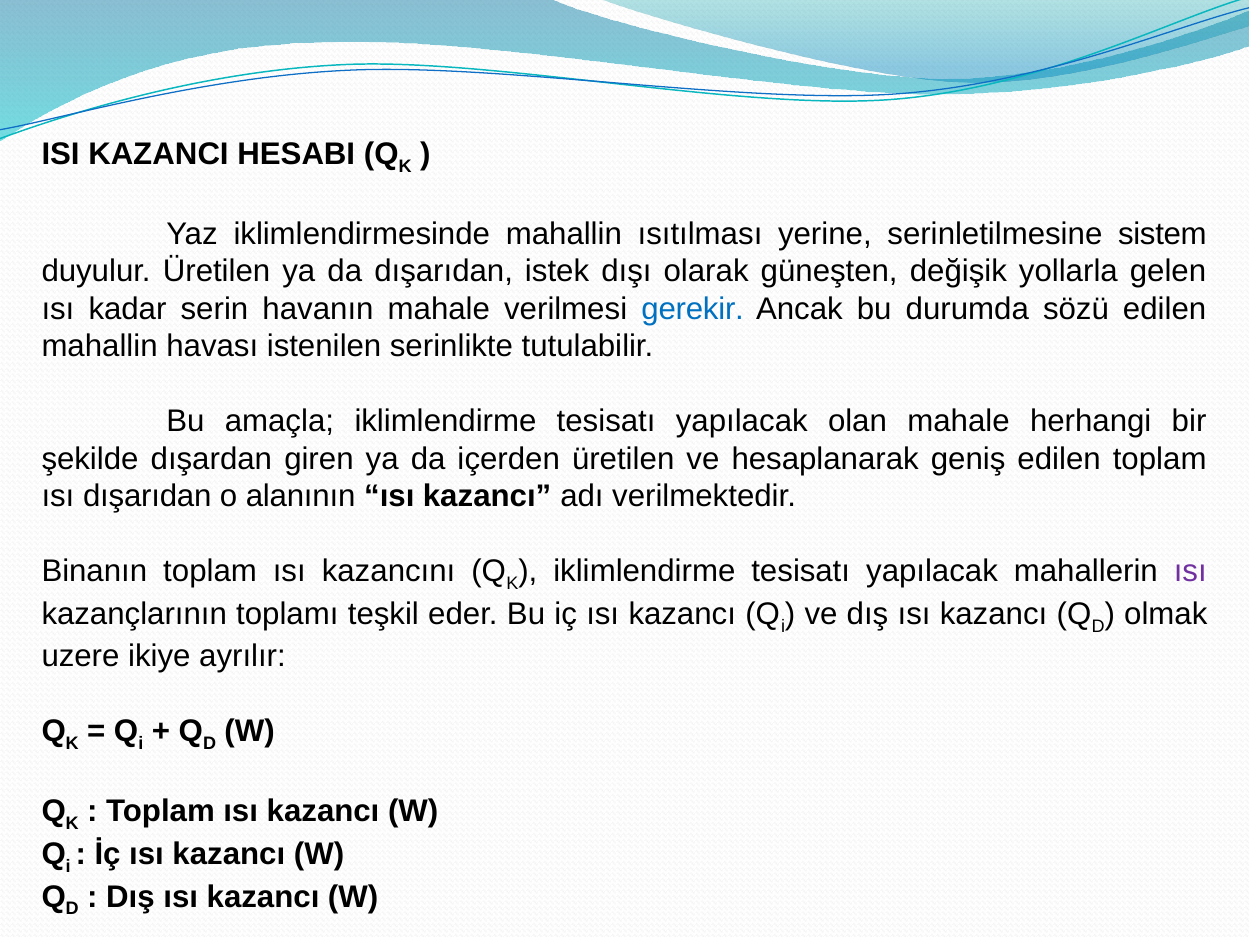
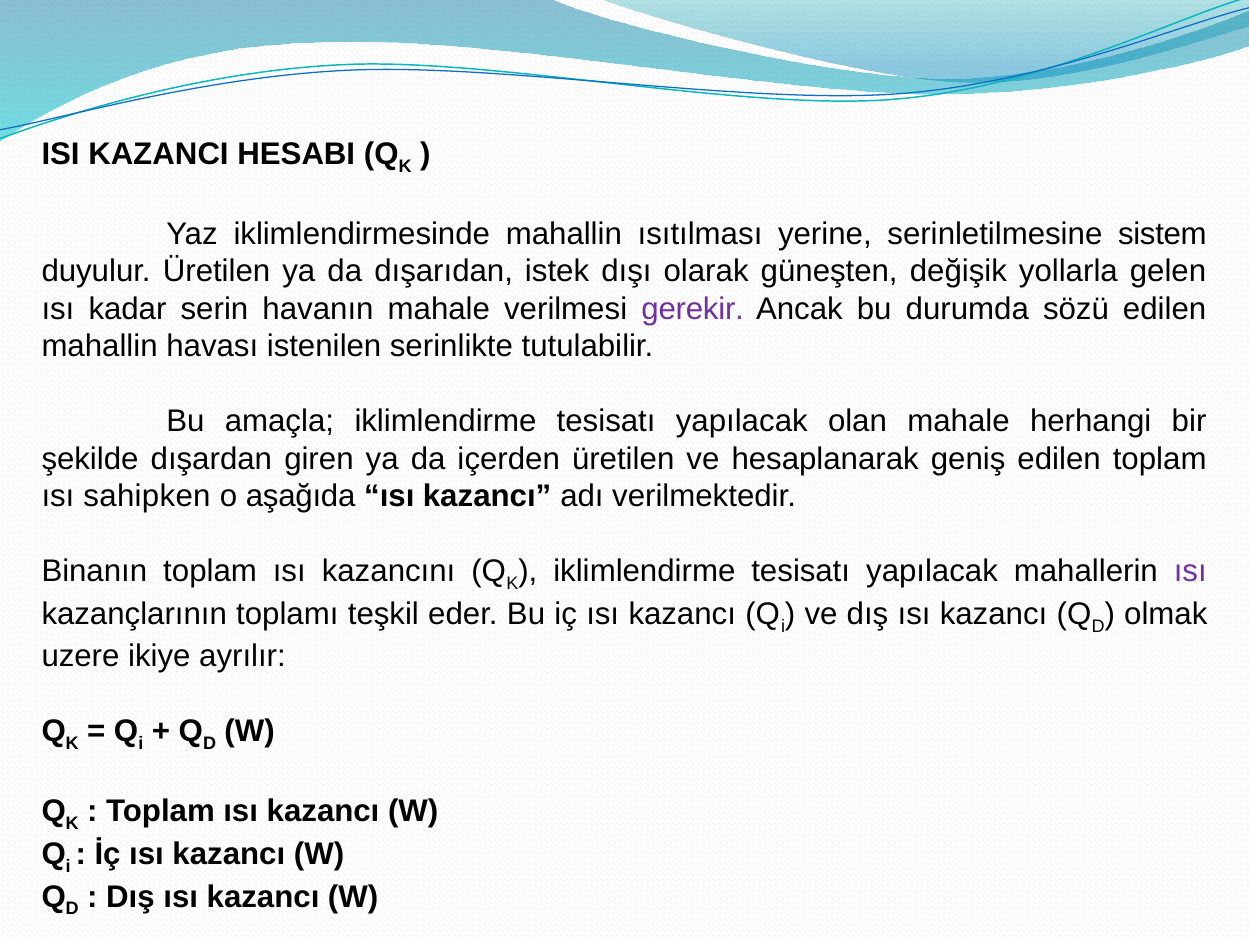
gerekir colour: blue -> purple (693, 309)
ısı dışarıdan: dışarıdan -> sahipken (147, 496)
alanının: alanının -> aşağıda (301, 496)
